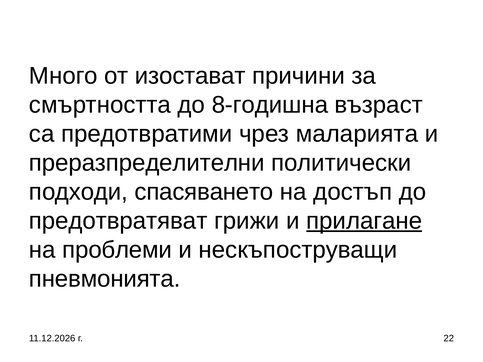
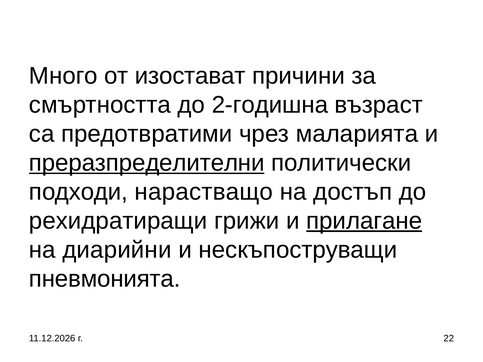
8-годишна: 8-годишна -> 2-годишна (270, 105)
преразпределителни underline: none -> present (147, 163)
спасяването: спасяването -> нарастващо (204, 192)
предотвратяват: предотвратяват -> рехидратиращи (118, 221)
проблеми: проблеми -> диарийни (117, 250)
